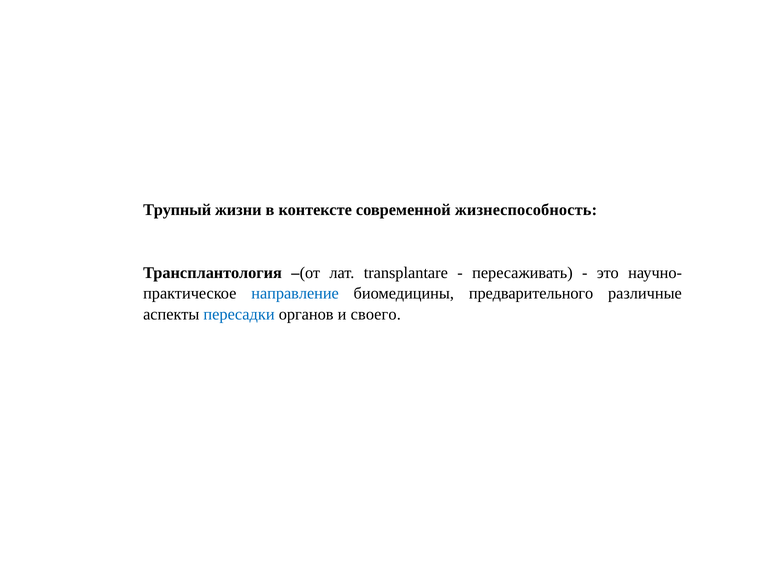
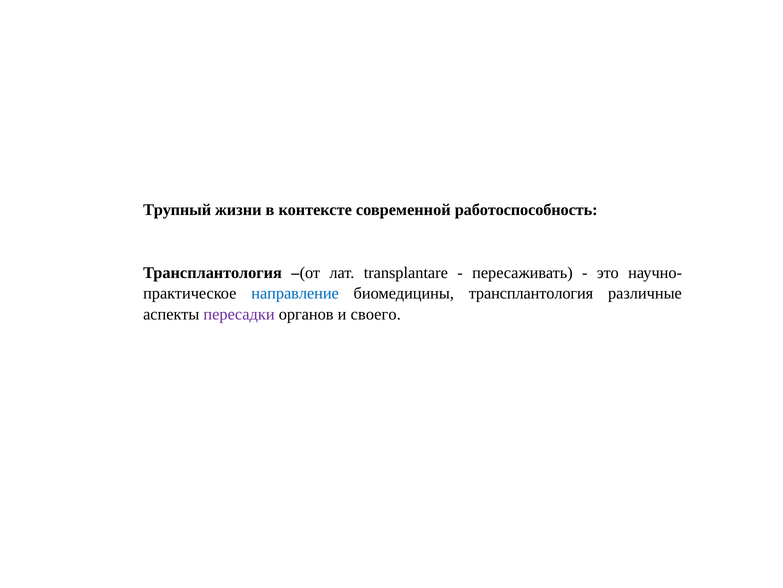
жизнеспособность: жизнеспособность -> работоспособность (526, 210)
биомедицины предварительного: предварительного -> трансплантология (531, 293)
пересадки colour: blue -> purple (239, 314)
